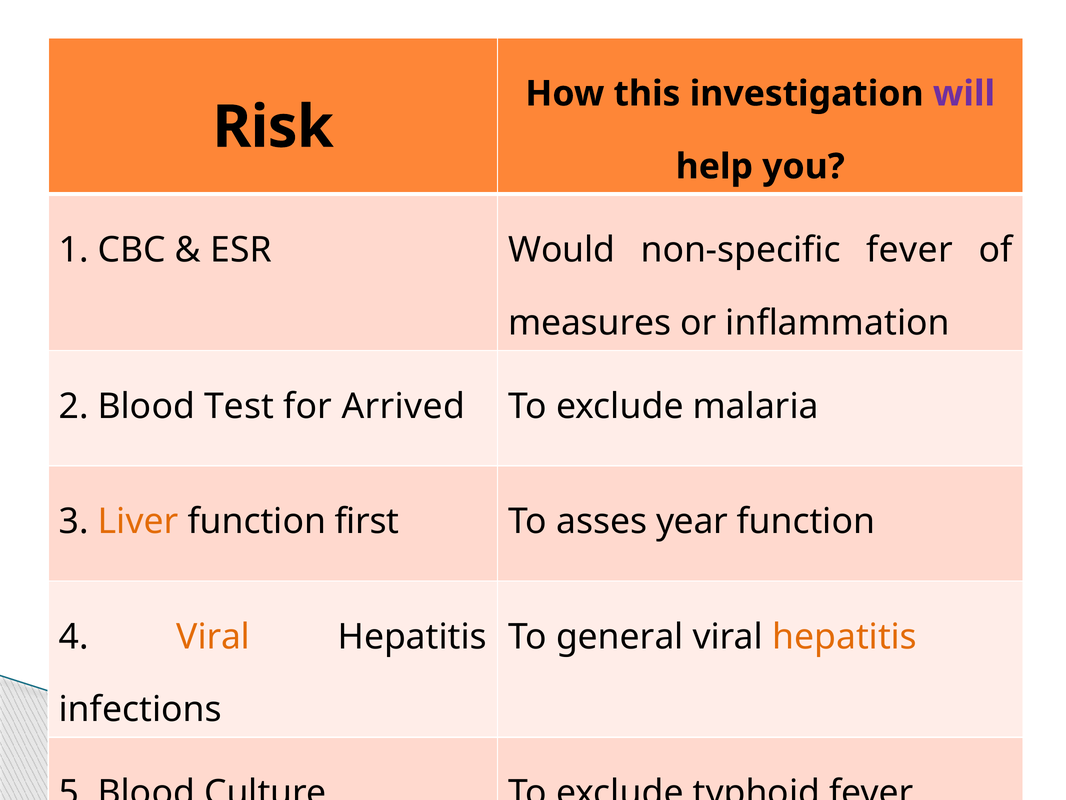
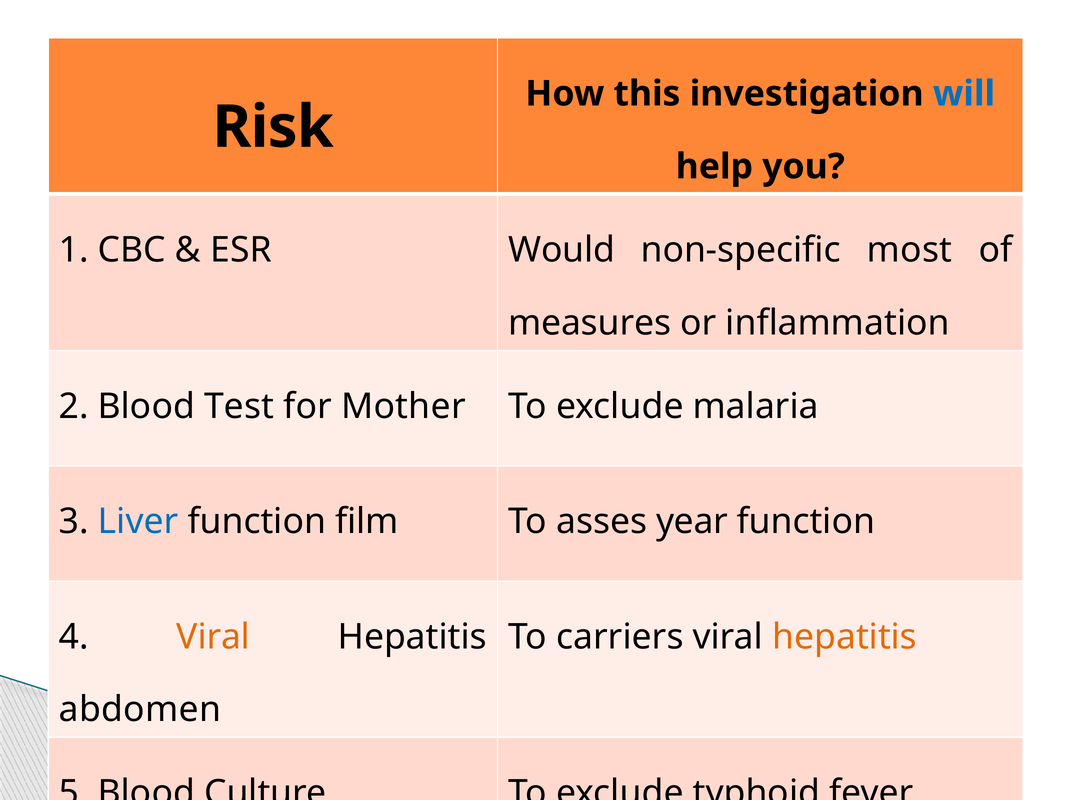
will colour: purple -> blue (964, 94)
non-specific fever: fever -> most (909, 250)
Arrived: Arrived -> Mother (403, 406)
Liver colour: orange -> blue (138, 521)
first: first -> film (367, 521)
general: general -> carriers (620, 637)
infections: infections -> abdomen (140, 709)
